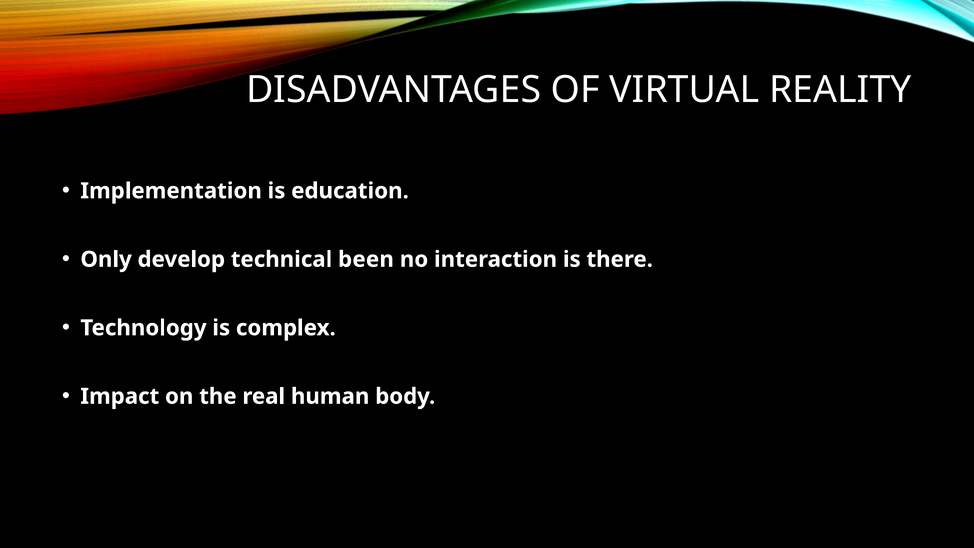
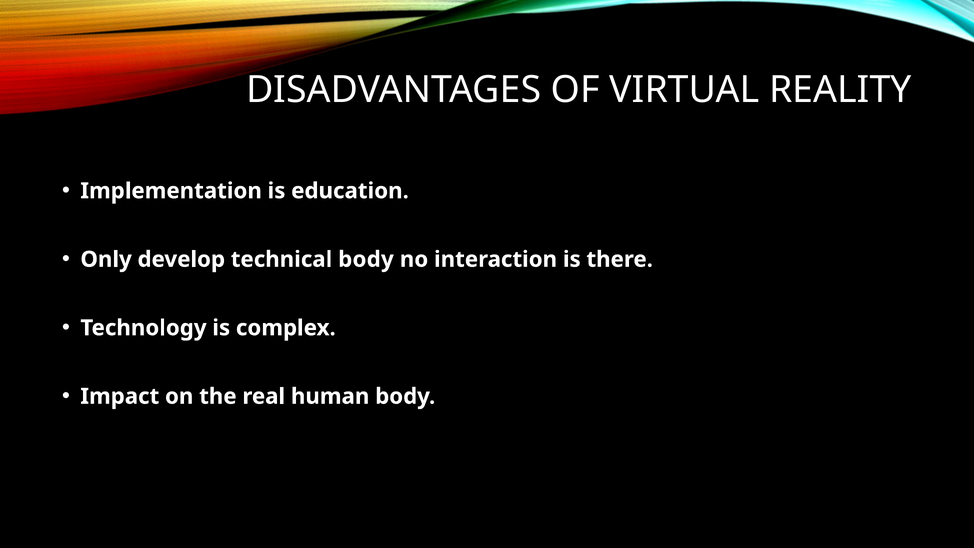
technical been: been -> body (366, 259)
